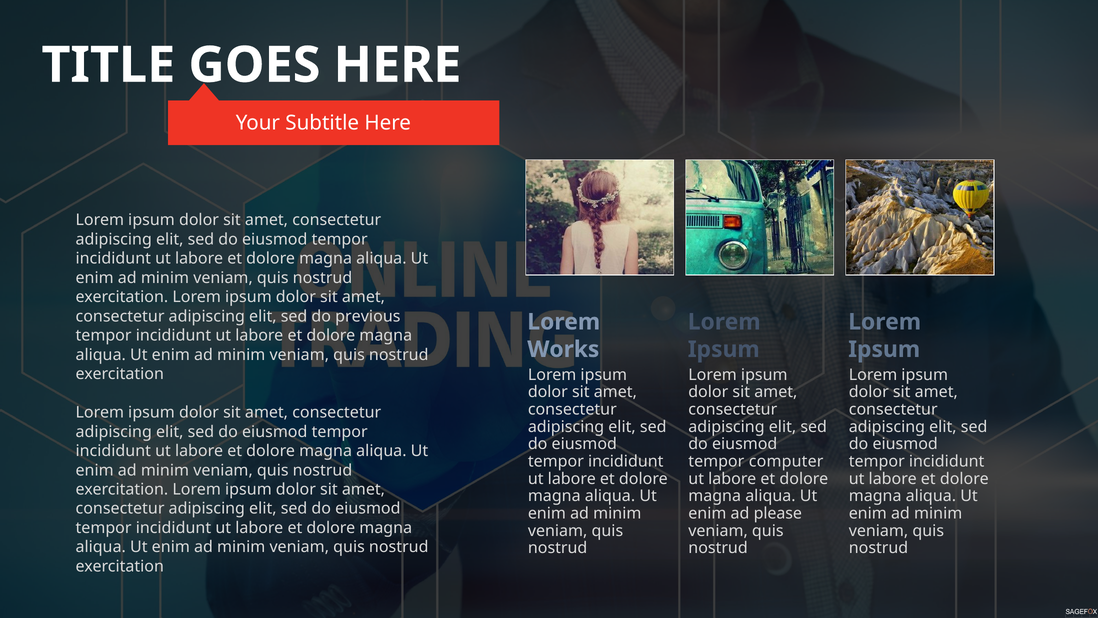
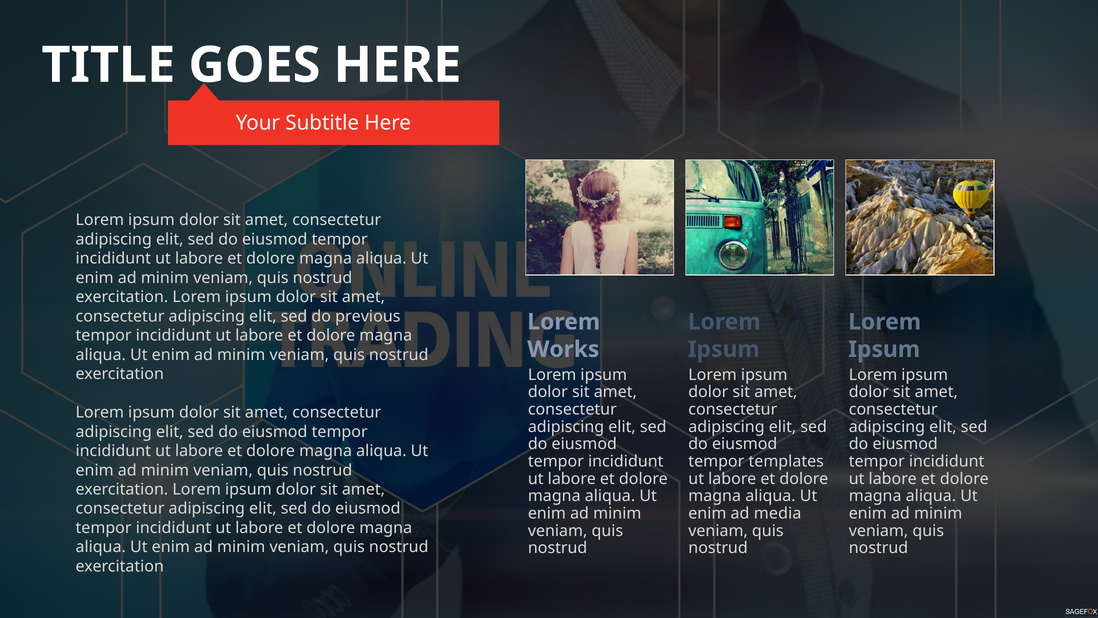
computer: computer -> templates (786, 461)
please: please -> media (778, 513)
